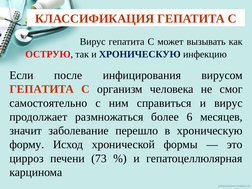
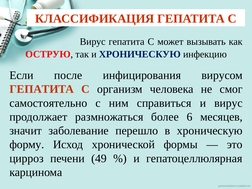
73: 73 -> 49 (99, 158)
